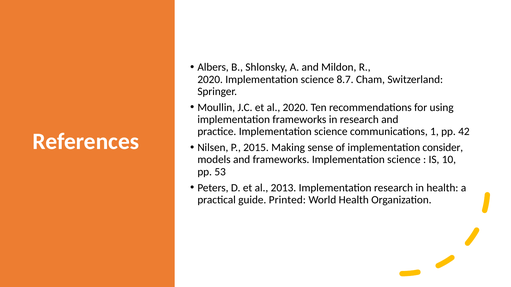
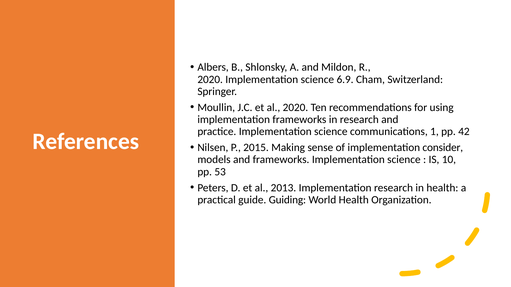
8.7: 8.7 -> 6.9 (345, 79)
Printed: Printed -> Guiding (287, 200)
